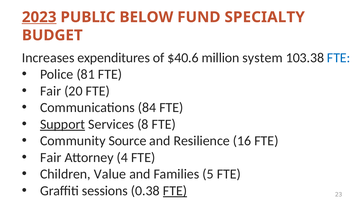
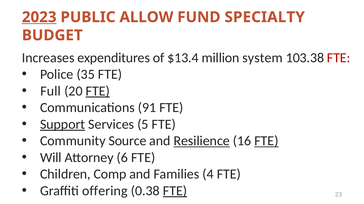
BELOW: BELOW -> ALLOW (146, 17)
$40.6: $40.6 -> $13.4 (183, 58)
FTE colour: blue -> red (339, 58)
81: 81 -> 35 (86, 75)
Fair: Fair -> Full (51, 91)
FTE underline: none -> present (98, 91)
84: 84 -> 91 (147, 108)
8: 8 -> 5 (143, 125)
Resilience underline: none -> present (202, 141)
FTE underline: none -> present (266, 141)
Fair: Fair -> Will (51, 158)
4: 4 -> 6 (122, 158)
Value: Value -> Comp (110, 175)
5: 5 -> 4 (208, 175)
sessions: sessions -> offering (105, 191)
